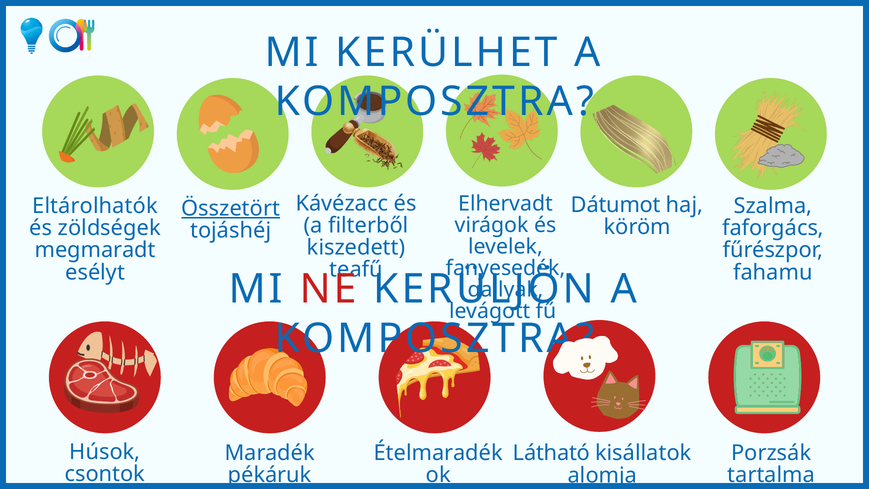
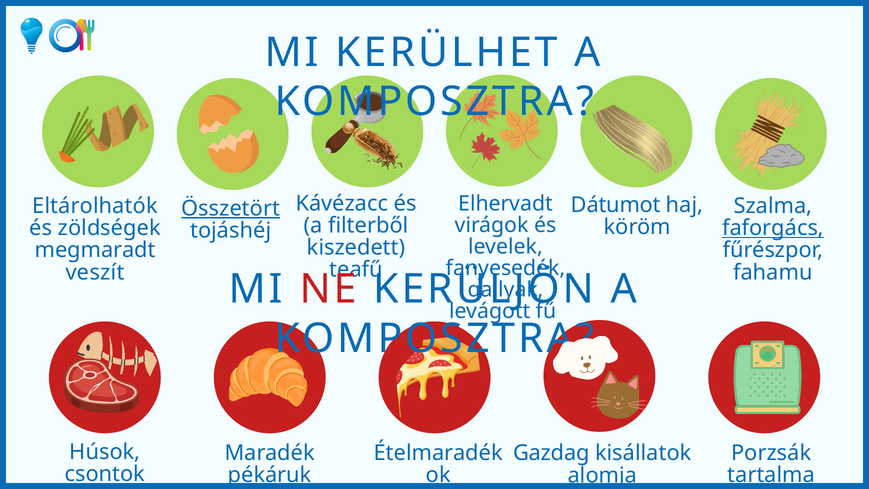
faforgács underline: none -> present (773, 228)
esélyt: esélyt -> veszít (95, 272)
Látható: Látható -> Gazdag (551, 453)
